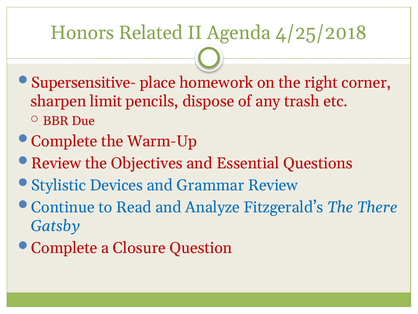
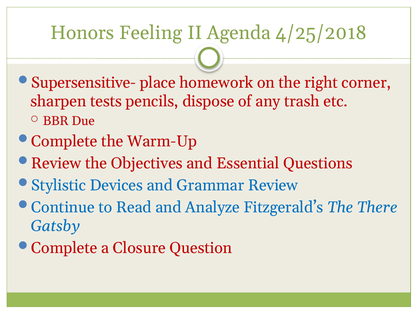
Related: Related -> Feeling (151, 33)
limit: limit -> tests (106, 101)
